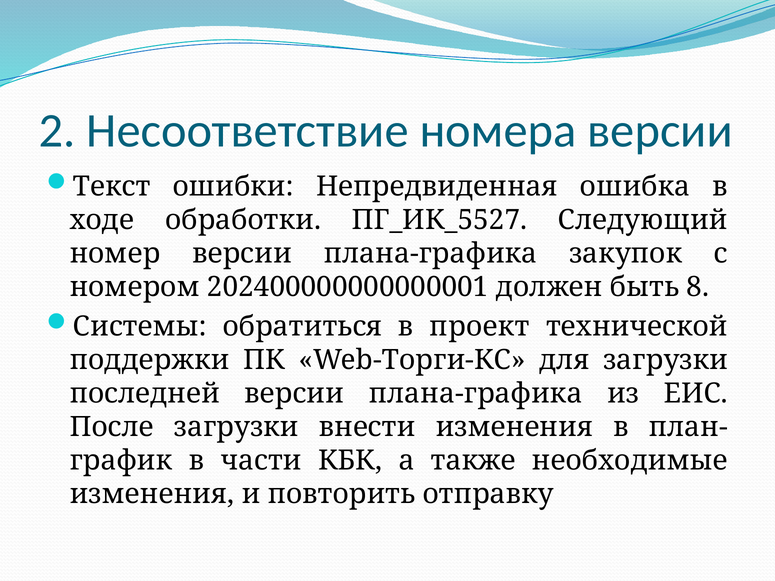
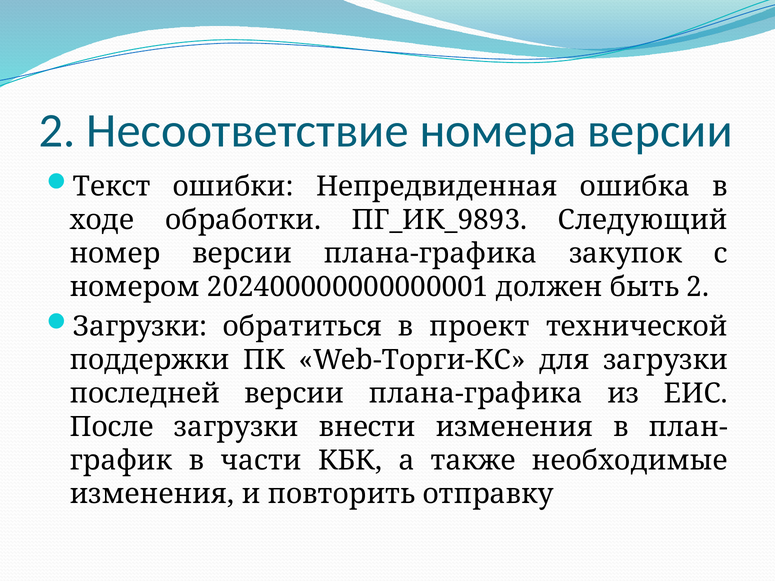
ПГ_ИК_5527: ПГ_ИК_5527 -> ПГ_ИК_9893 (439, 220)
быть 8: 8 -> 2 (698, 287)
Системы: Системы -> Загрузки (140, 326)
